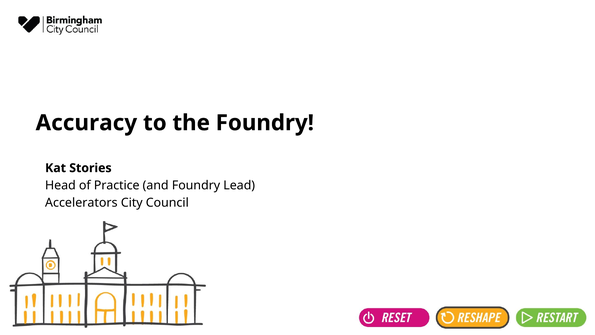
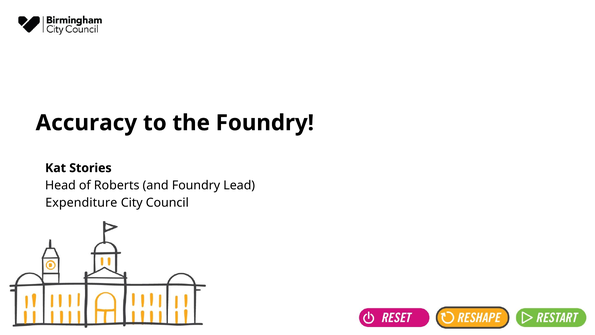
Practice: Practice -> Roberts (117, 185)
Accelerators: Accelerators -> Expenditure (81, 203)
